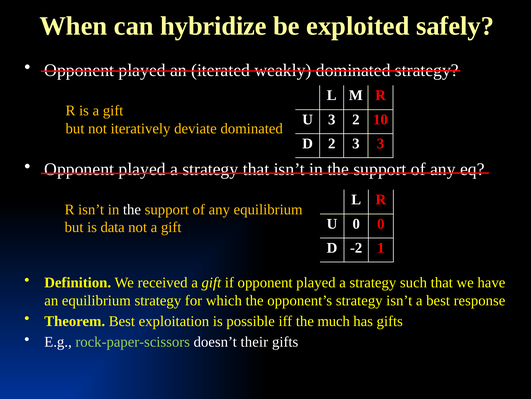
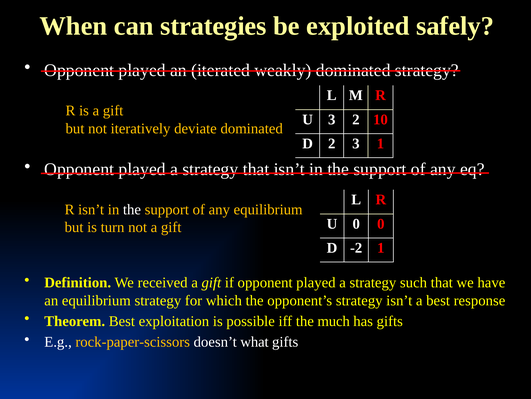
hybridize: hybridize -> strategies (213, 26)
3 3: 3 -> 1 (381, 143)
data: data -> turn (113, 227)
rock-paper-scissors colour: light green -> yellow (133, 341)
their: their -> what (254, 341)
